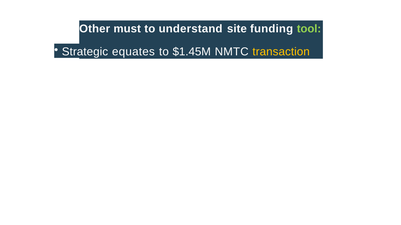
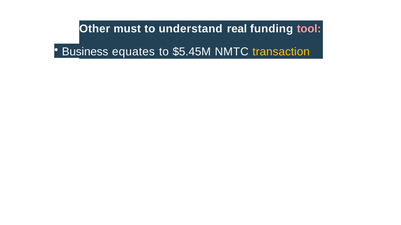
site: site -> real (237, 29)
tool colour: light green -> pink (309, 29)
Strategic: Strategic -> Business (85, 52)
$1.45M: $1.45M -> $5.45M (192, 52)
